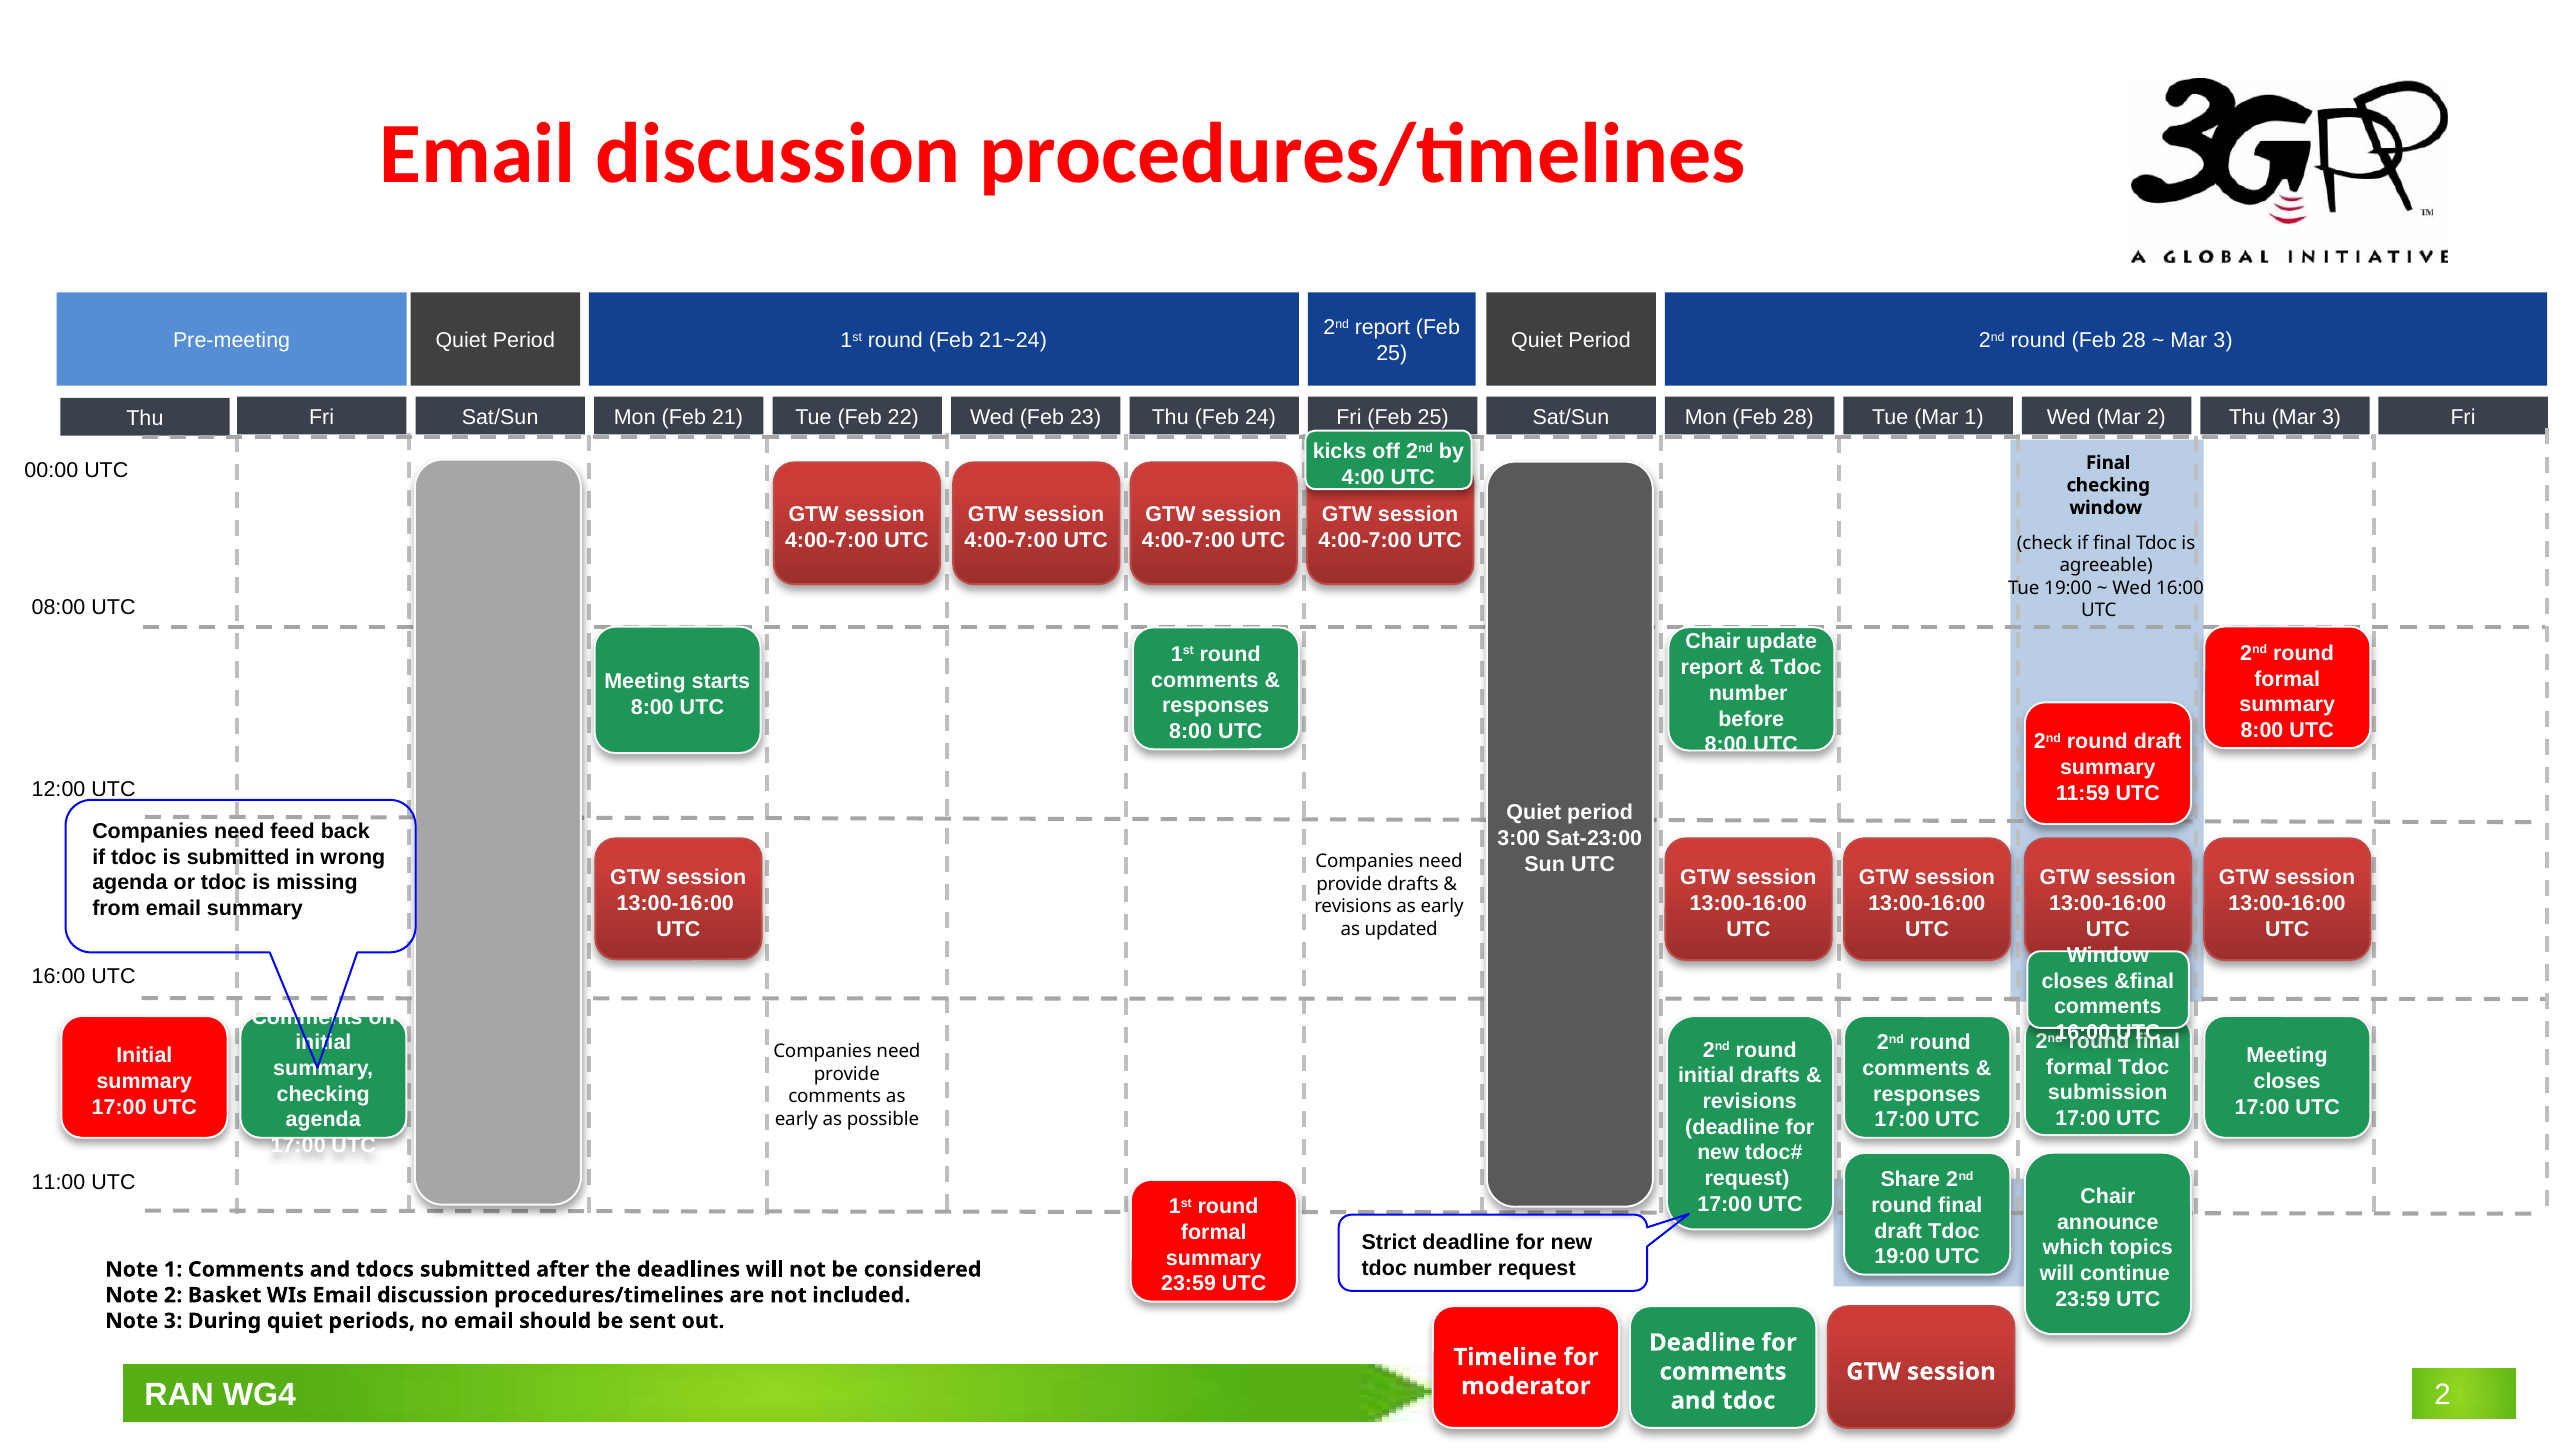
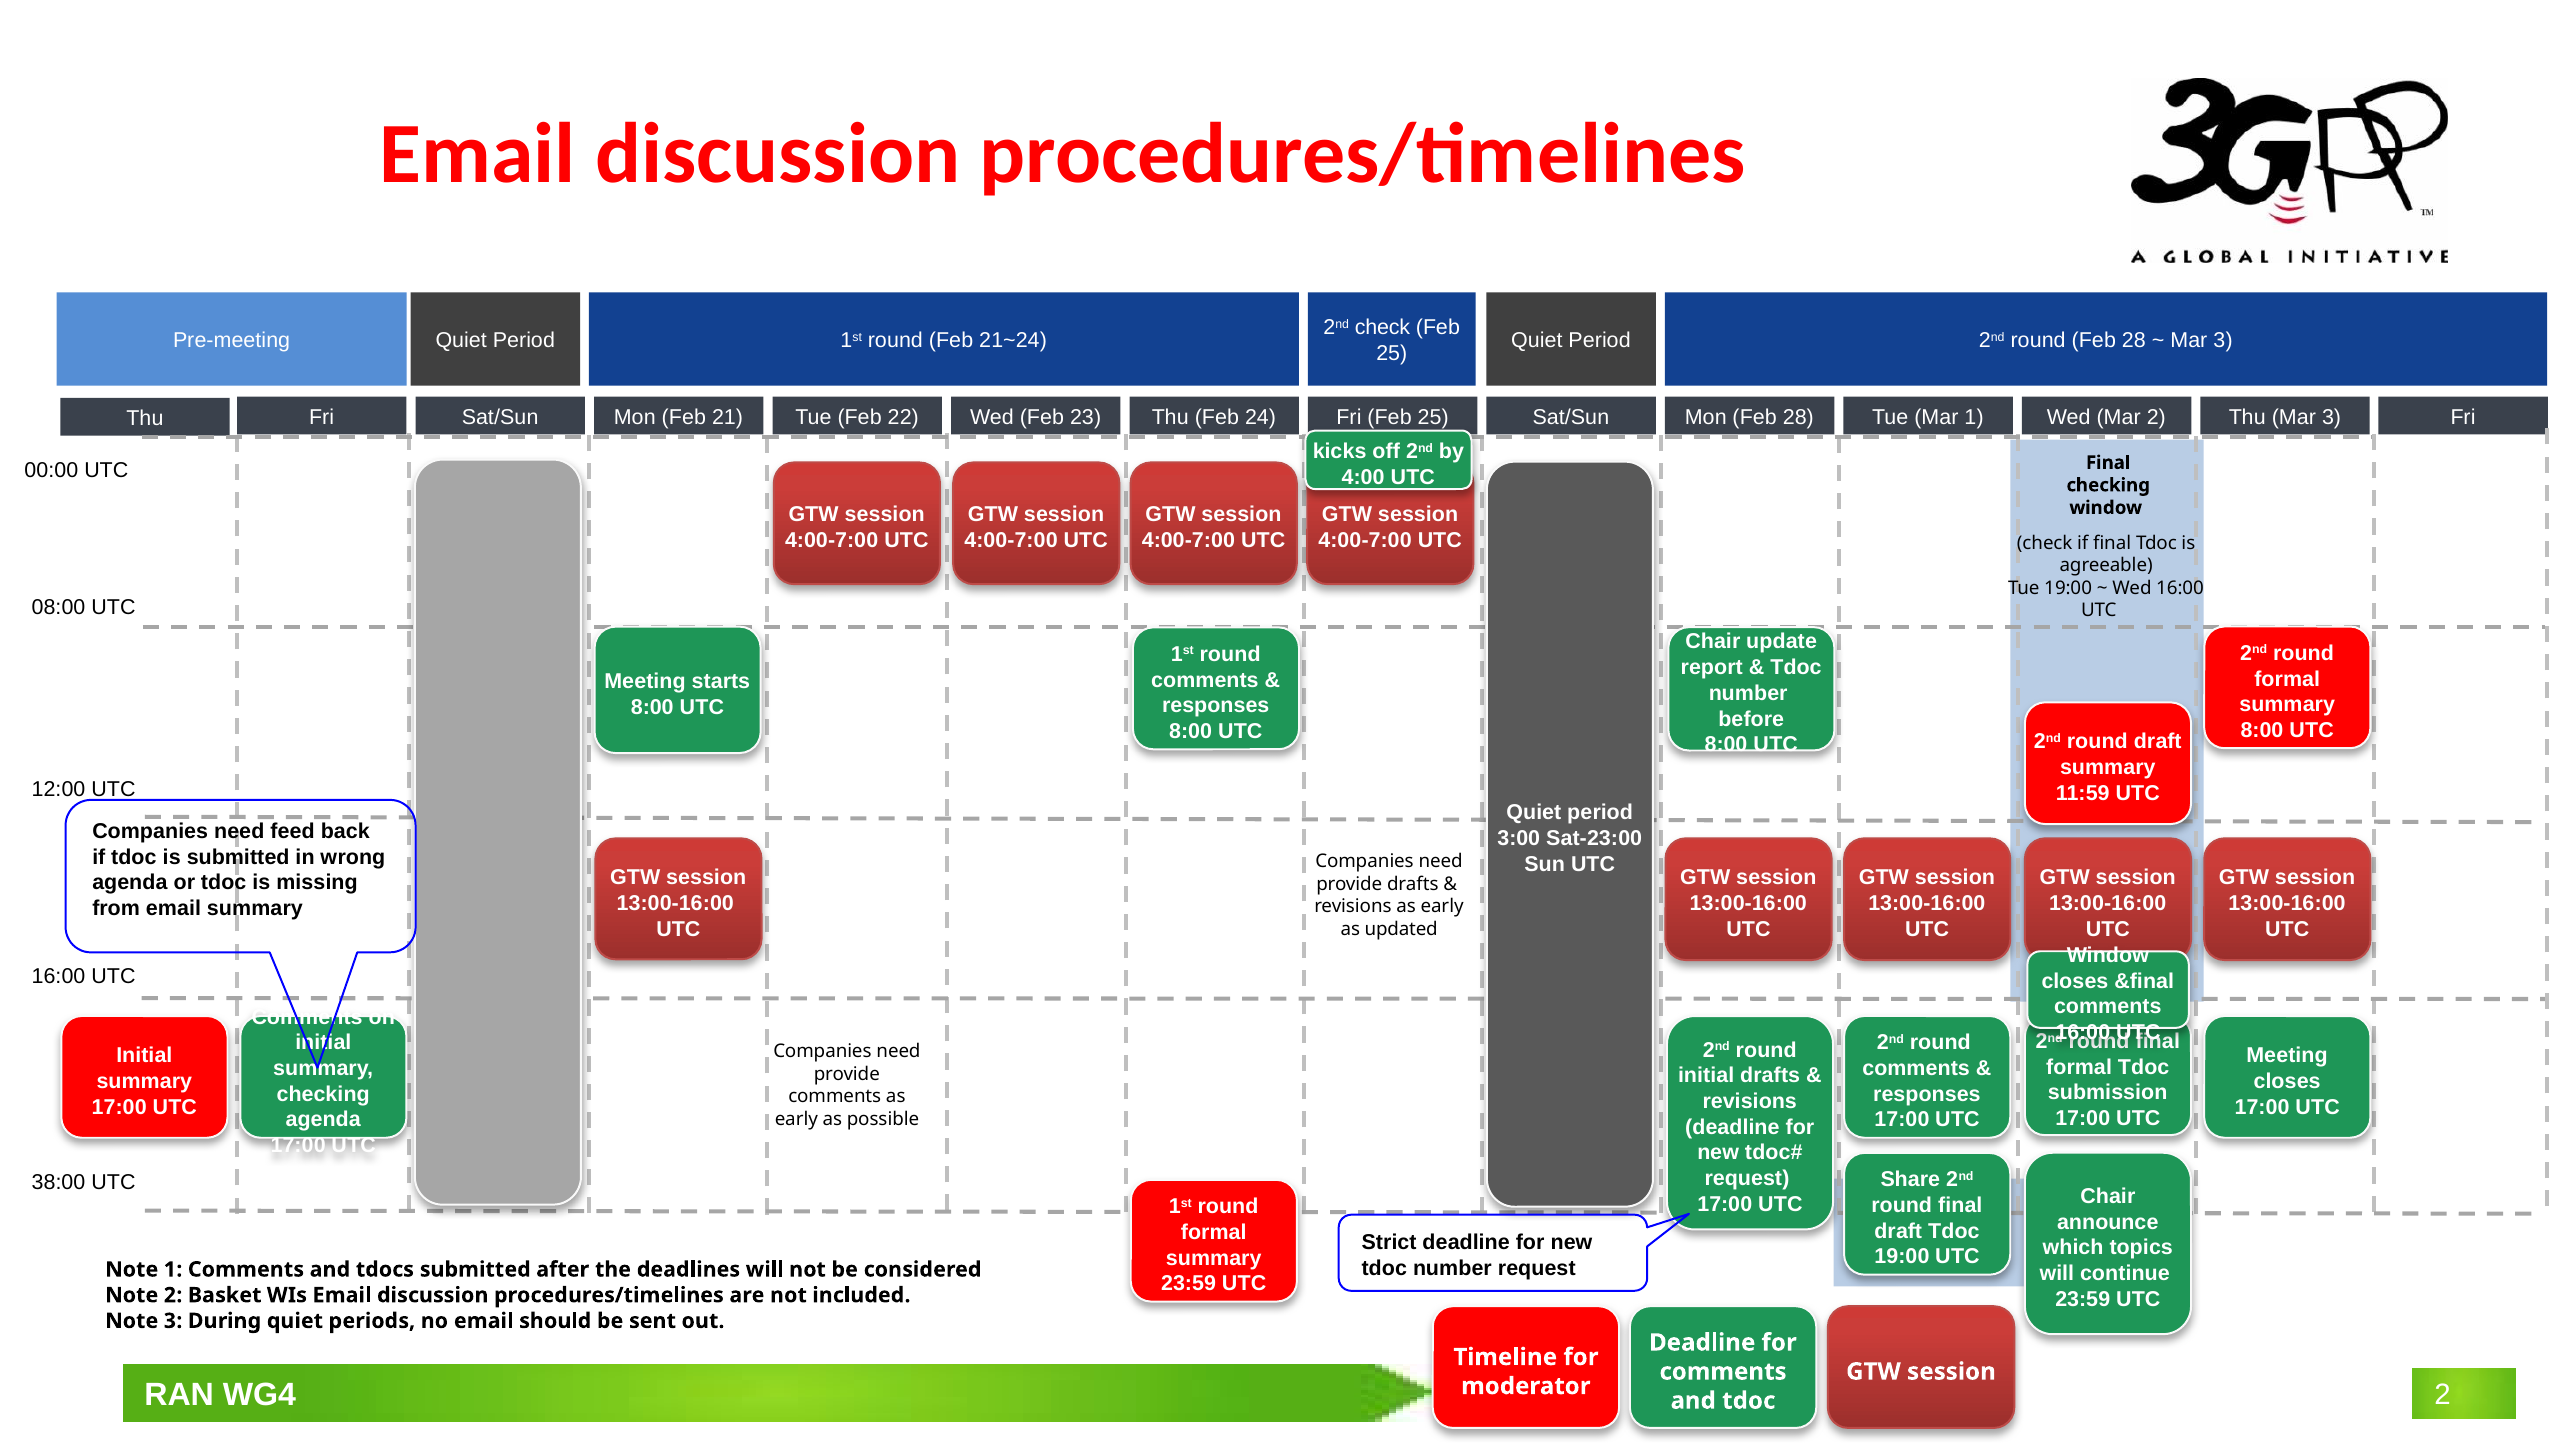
2nd report: report -> check (1382, 328)
11:00: 11:00 -> 38:00 (58, 1182)
